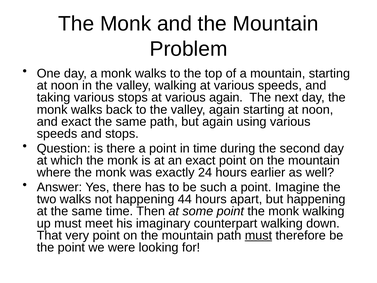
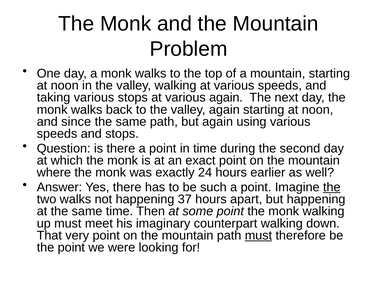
and exact: exact -> since (76, 122)
the underline: none -> present (332, 187)
44: 44 -> 37 (185, 199)
